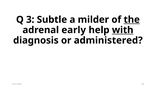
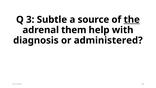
milder: milder -> source (93, 20)
early: early -> them (74, 30)
with underline: present -> none (123, 30)
